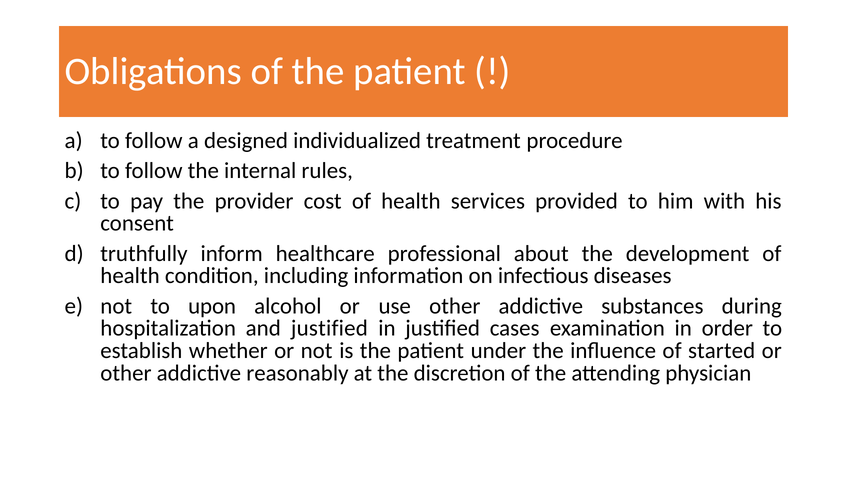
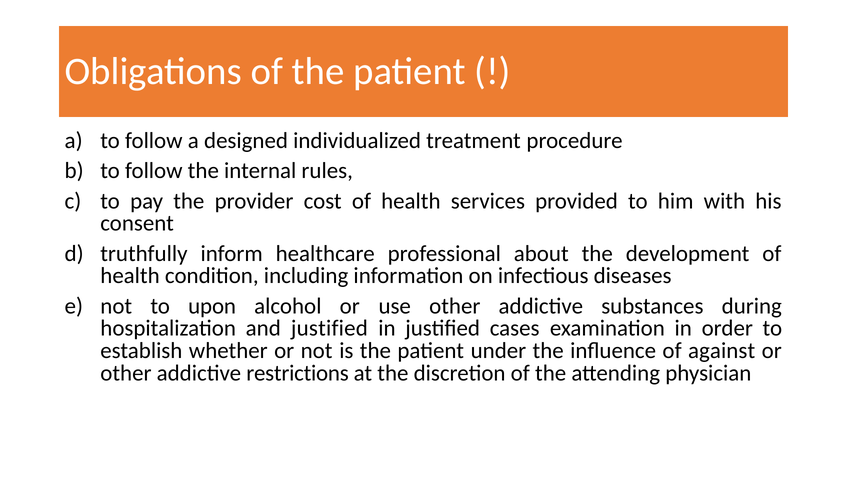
started: started -> against (722, 350)
reasonably: reasonably -> restrictions (298, 373)
